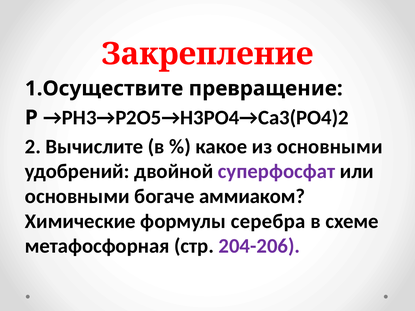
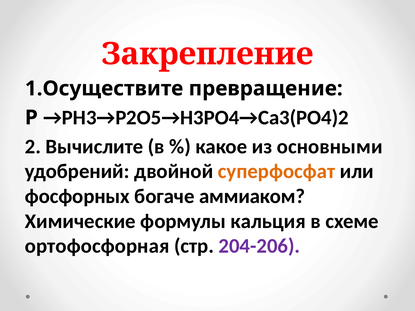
суперфосфат colour: purple -> orange (277, 172)
основными: основными -> фосфорных (77, 197)
серебра: серебра -> кальция (268, 221)
метафосфорная: метафосфорная -> ортофосфорная (97, 246)
